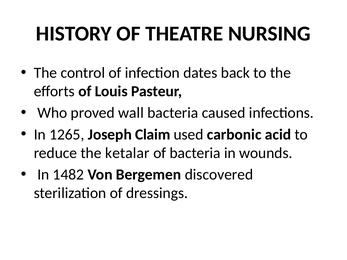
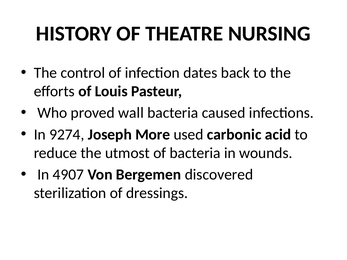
1265: 1265 -> 9274 (67, 135)
Claim: Claim -> More (153, 135)
ketalar: ketalar -> utmost (127, 153)
1482: 1482 -> 4907 (68, 175)
